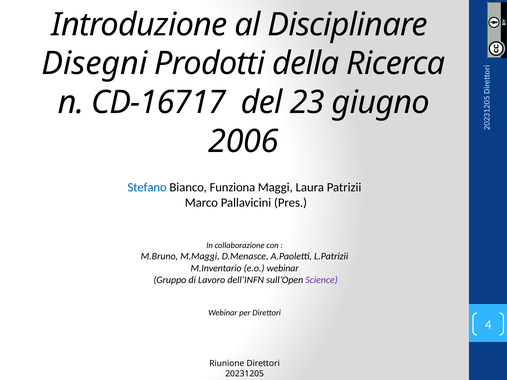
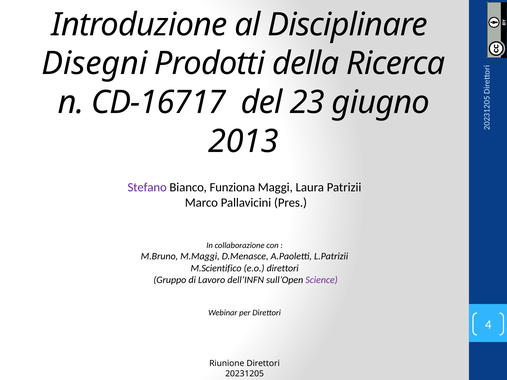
2006: 2006 -> 2013 (243, 141)
Stefano colour: blue -> purple (147, 187)
M.Inventario: M.Inventario -> M.Scientifico (216, 268)
e.o webinar: webinar -> direttori (283, 268)
